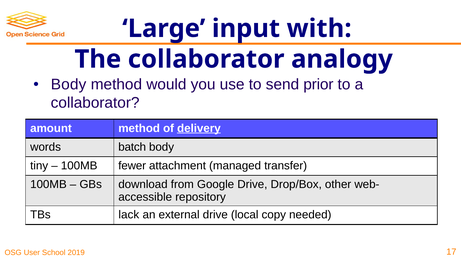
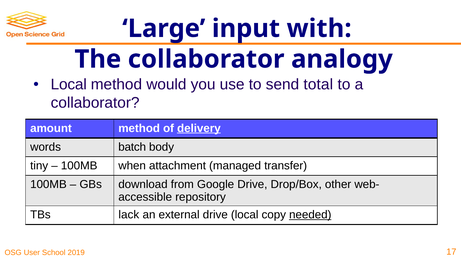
Body: Body -> Local (69, 85)
prior: prior -> total (318, 85)
fewer: fewer -> when (132, 166)
needed underline: none -> present (310, 215)
